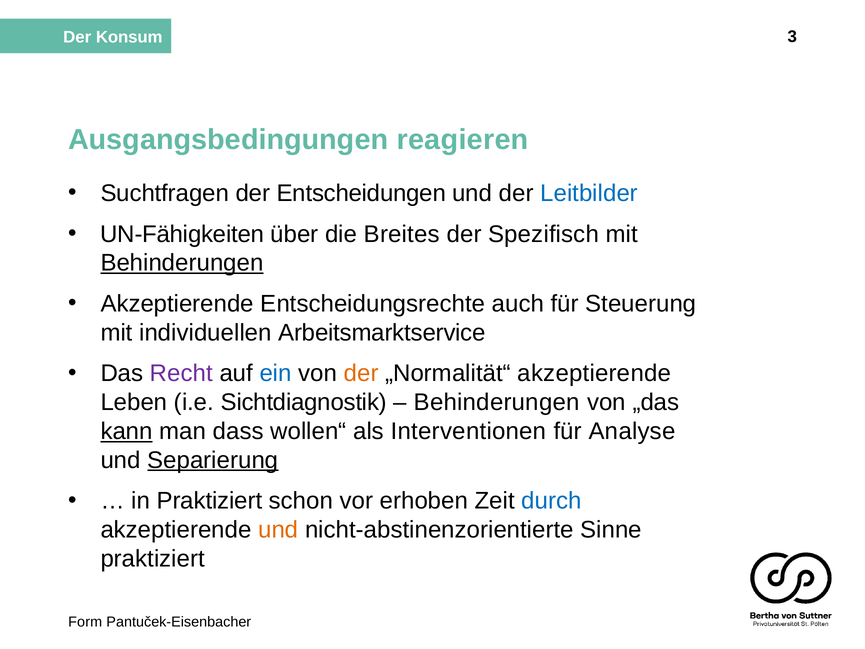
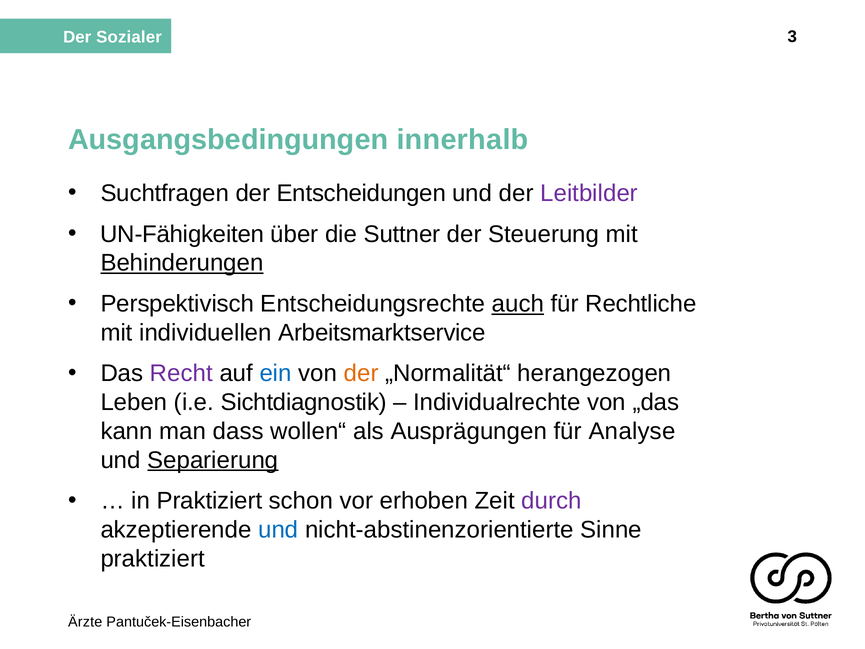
Konsum: Konsum -> Sozialer (129, 37)
reagieren: reagieren -> innerhalb (463, 140)
Leitbilder colour: blue -> purple (589, 193)
Breites: Breites -> Suttner (402, 234)
Spezifisch: Spezifisch -> Steuerung (544, 234)
Akzeptierende: Akzeptierende -> Perspektivisch (177, 304)
auch underline: none -> present (518, 304)
Steuerung: Steuerung -> Rechtliche (641, 304)
„Normalität“ akzeptierende: akzeptierende -> herangezogen (594, 373)
Behinderungen: Behinderungen -> Individualrechte (497, 402)
kann underline: present -> none (127, 431)
Interventionen: Interventionen -> Ausprägungen (469, 431)
durch colour: blue -> purple (552, 501)
und colour: orange -> blue (278, 530)
Form: Form -> Ärzte (85, 622)
